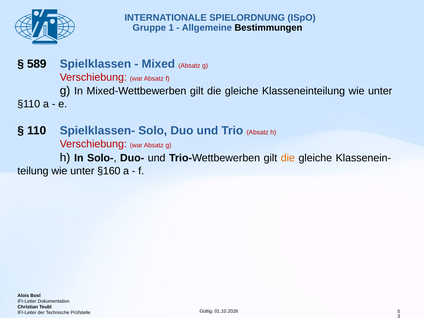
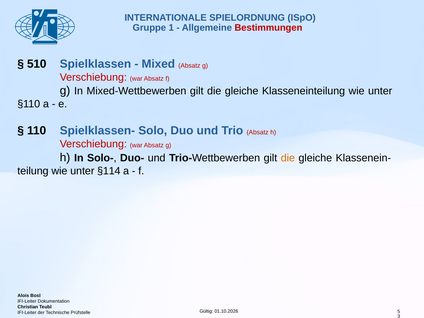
Bestimmungen colour: black -> red (268, 28)
589: 589 -> 510 (37, 64)
§160: §160 -> §114 (109, 171)
